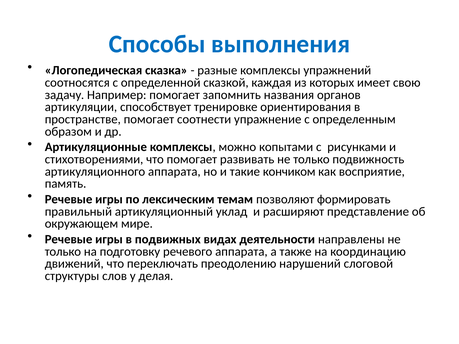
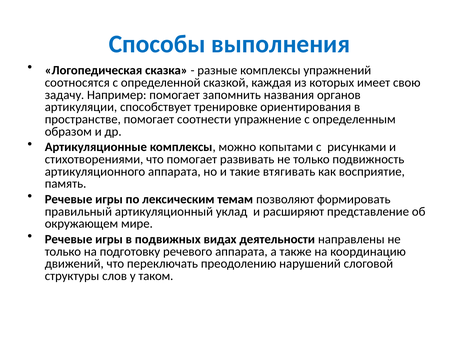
кончиком: кончиком -> втягивать (289, 172)
делая: делая -> таком (156, 276)
